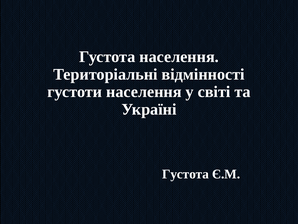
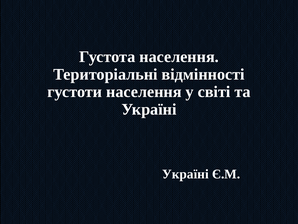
Густота: Густота -> Україні (185, 174)
